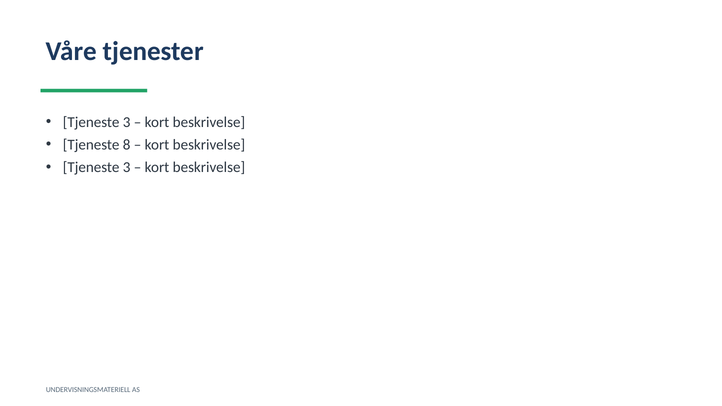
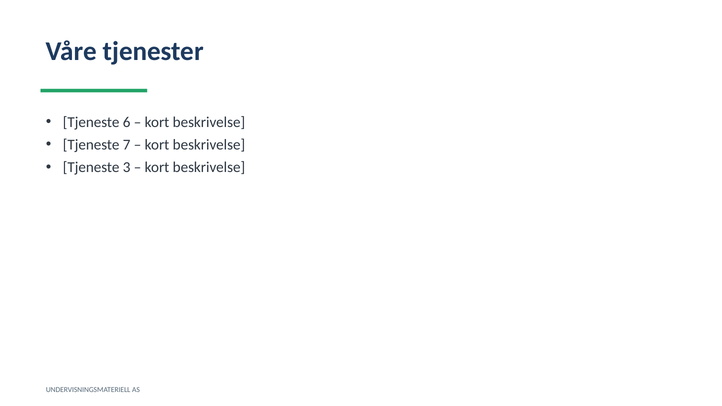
3: 3 -> 6 (127, 122)
8: 8 -> 7 (127, 145)
